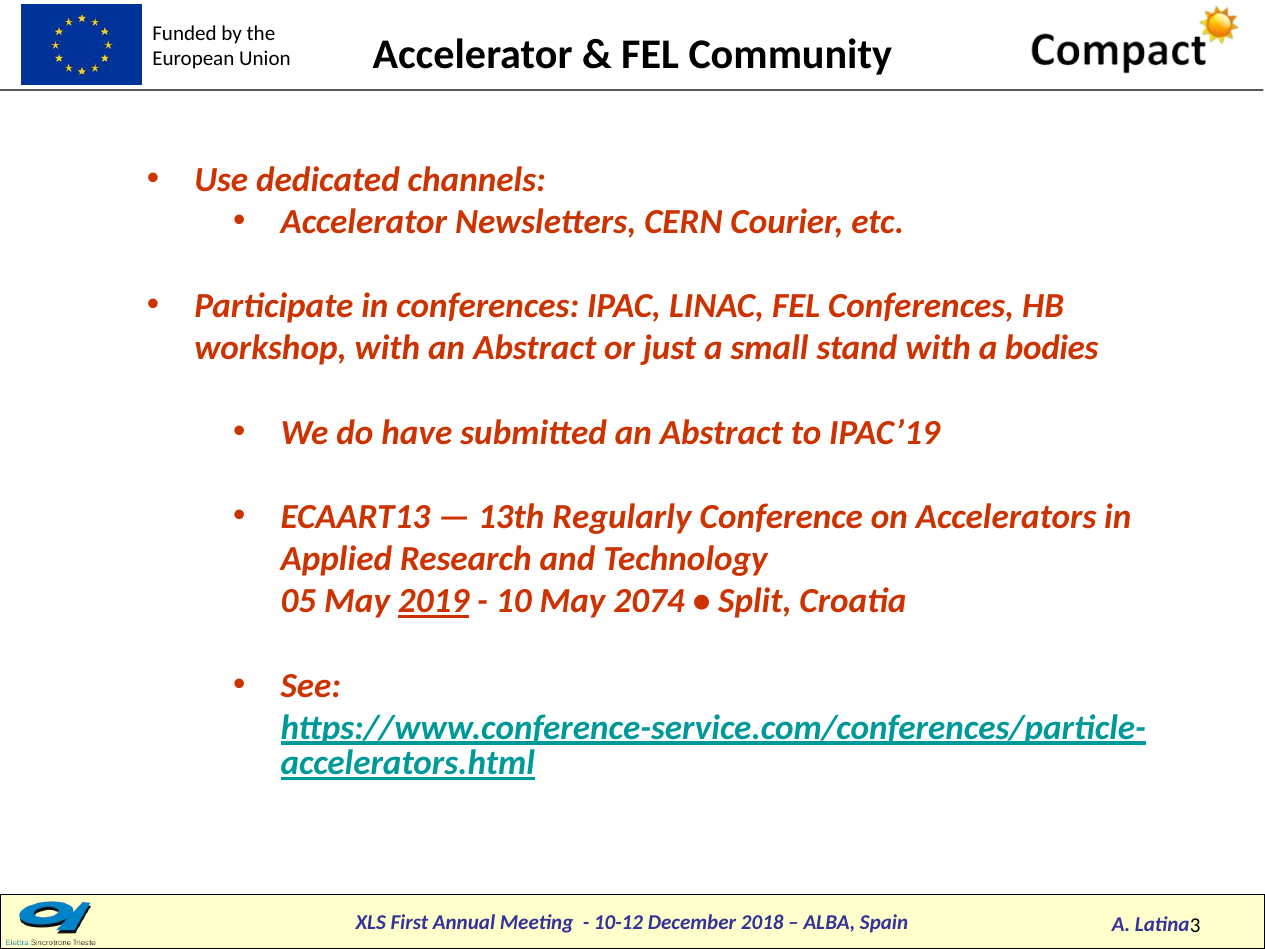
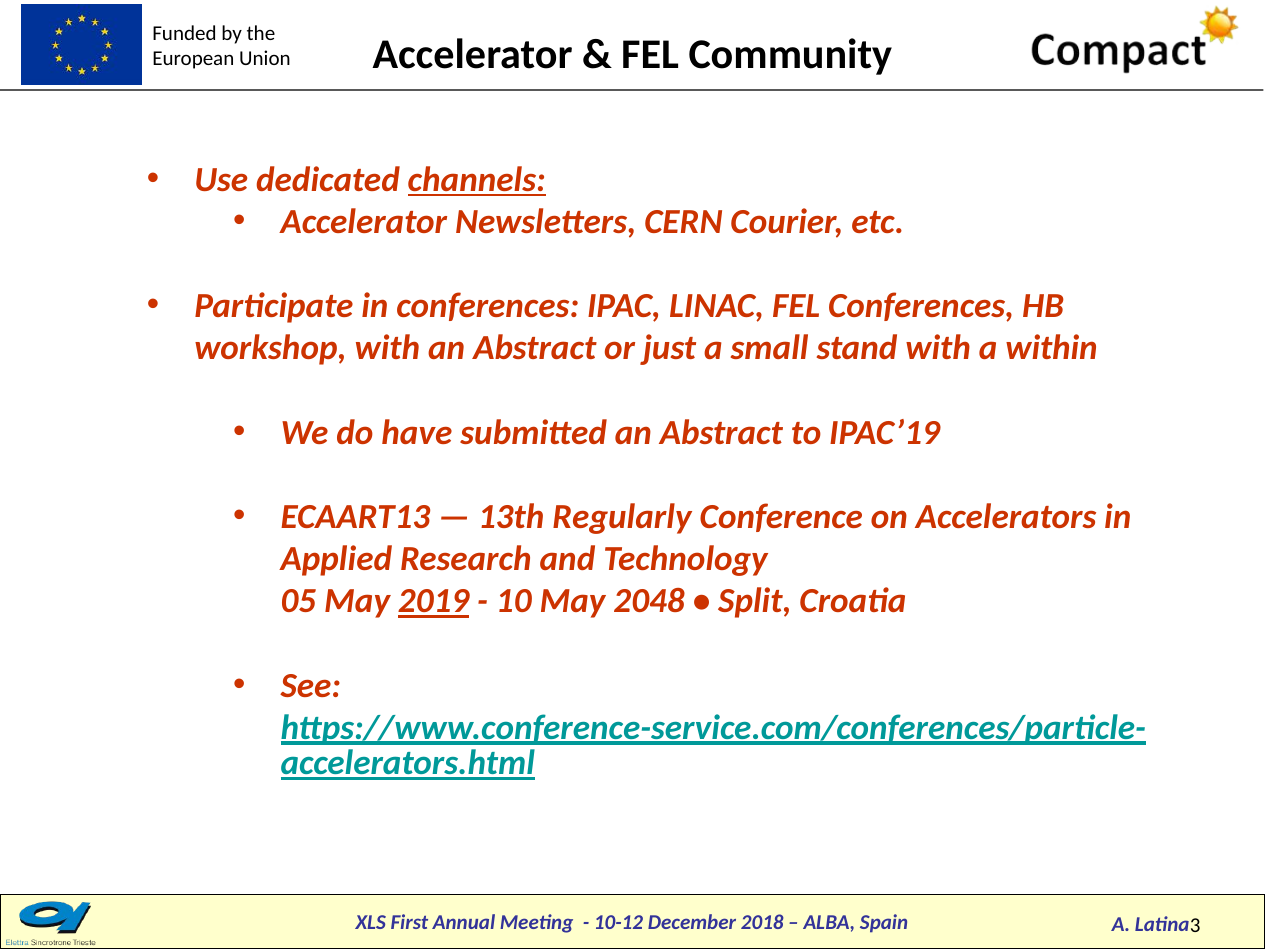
channels underline: none -> present (477, 179)
bodies: bodies -> within (1052, 348)
2074: 2074 -> 2048 (649, 601)
